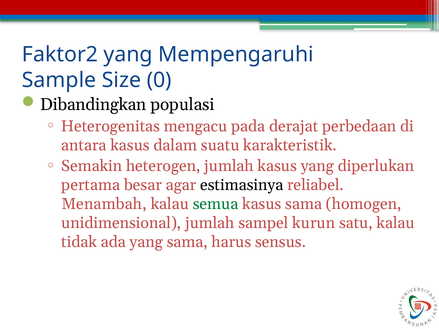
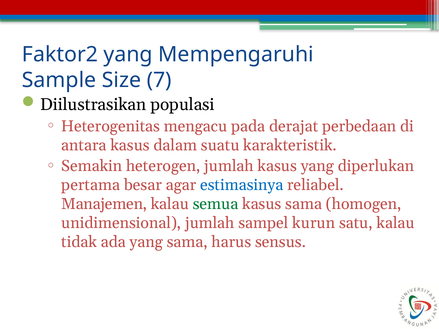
0: 0 -> 7 (159, 80)
Dibandingkan: Dibandingkan -> Diilustrasikan (93, 105)
estimasinya colour: black -> blue (242, 185)
Menambah: Menambah -> Manajemen (104, 204)
